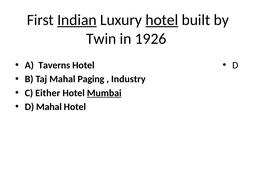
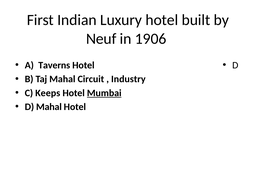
Indian underline: present -> none (77, 20)
hotel underline: present -> none (162, 20)
Twin: Twin -> Neuf (101, 39)
1926: 1926 -> 1906 (151, 39)
Paging: Paging -> Circuit (91, 79)
Either: Either -> Keeps (48, 93)
